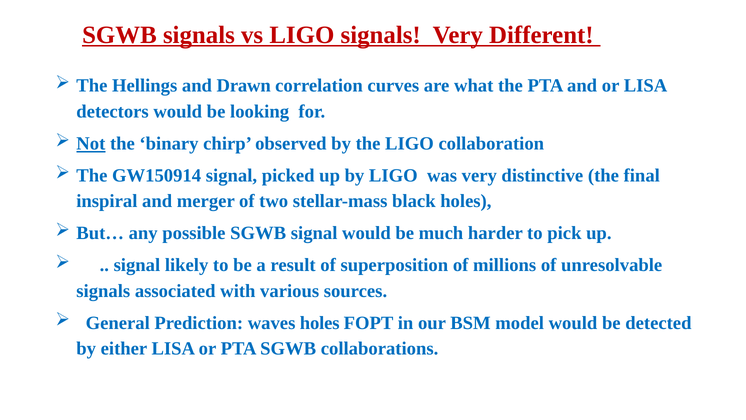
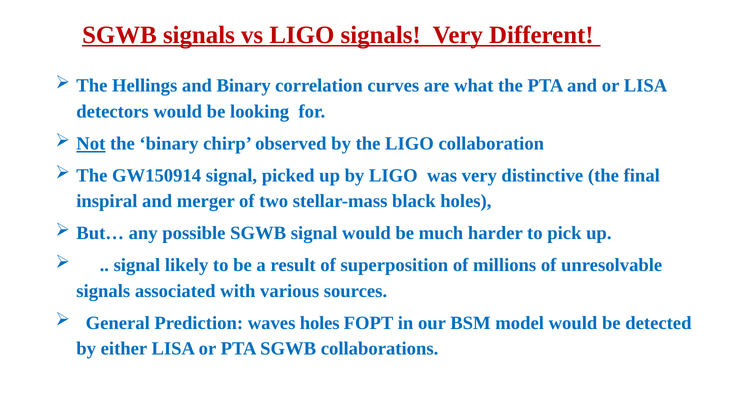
and Drawn: Drawn -> Binary (244, 86)
